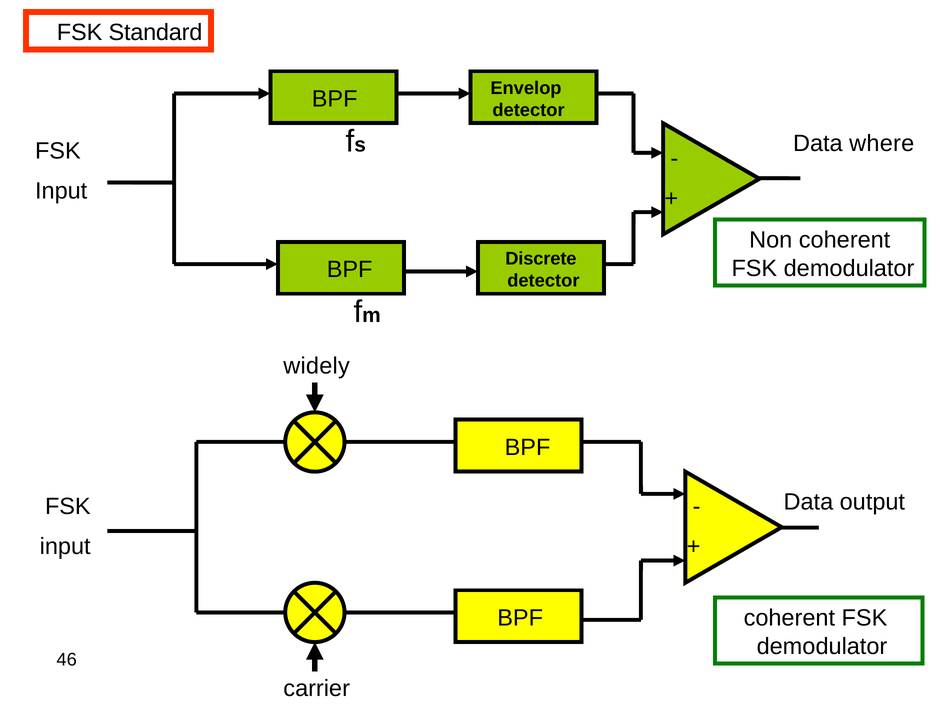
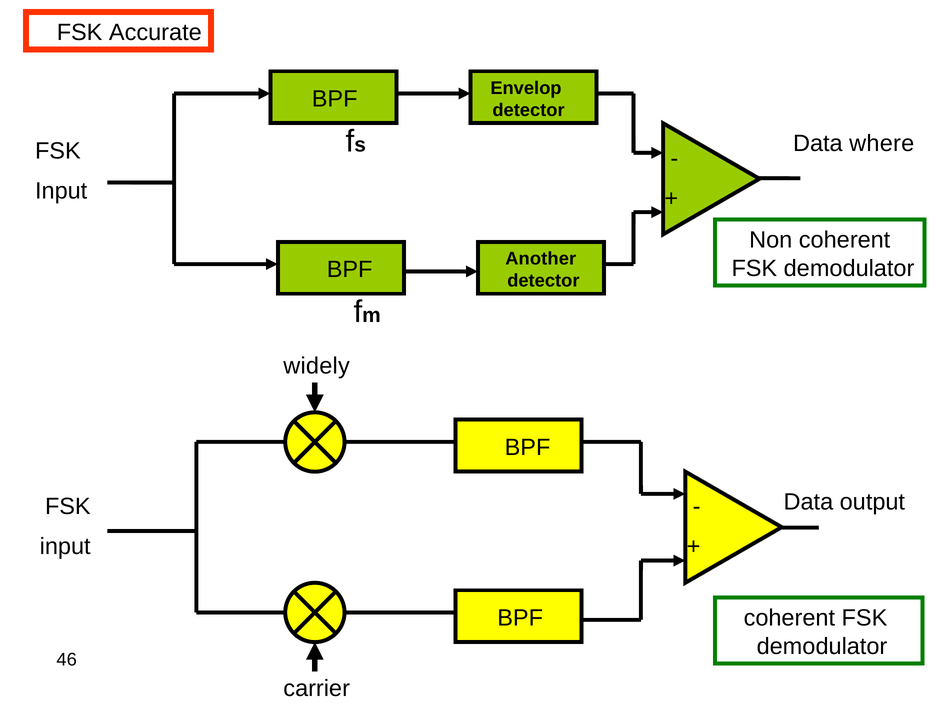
Standard: Standard -> Accurate (155, 32)
Discrete: Discrete -> Another (541, 259)
